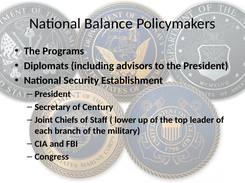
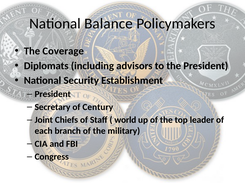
Programs: Programs -> Coverage (63, 51)
lower: lower -> world (125, 120)
